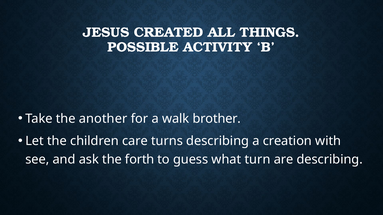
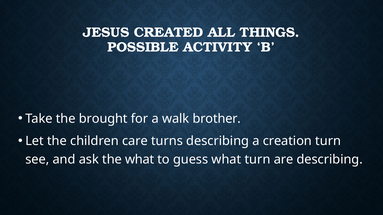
another: another -> brought (103, 119)
creation with: with -> turn (328, 141)
the forth: forth -> what (140, 160)
